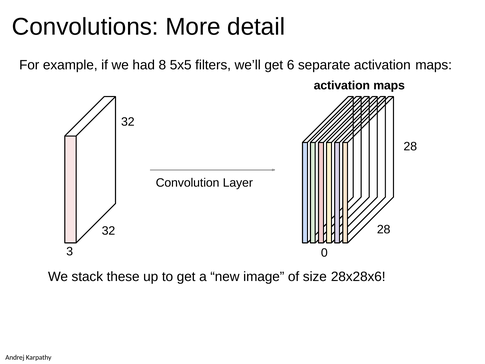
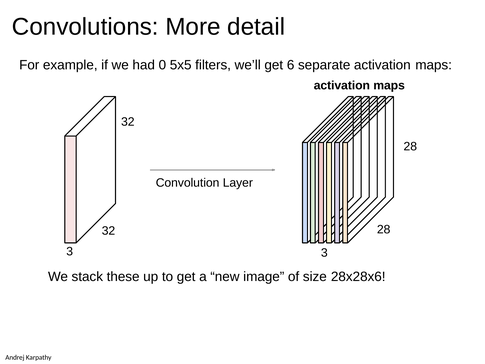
8: 8 -> 0 (162, 65)
3 0: 0 -> 3 (324, 253)
